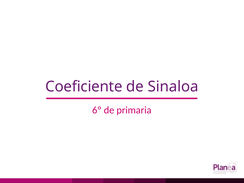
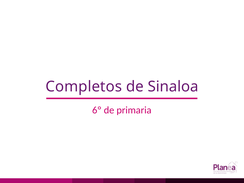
Coeficiente: Coeficiente -> Completos (84, 87)
